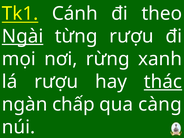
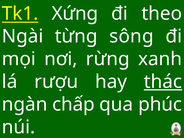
Cánh: Cánh -> Xứng (75, 14)
Ngài underline: present -> none (23, 36)
từng rượu: rượu -> sông (131, 36)
càng: càng -> phúc (160, 104)
